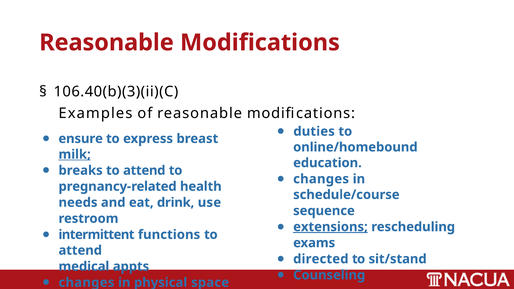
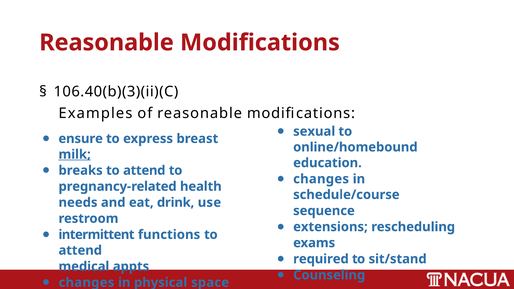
duties: duties -> sexual (314, 131)
extensions underline: present -> none (330, 227)
directed: directed -> required (321, 259)
